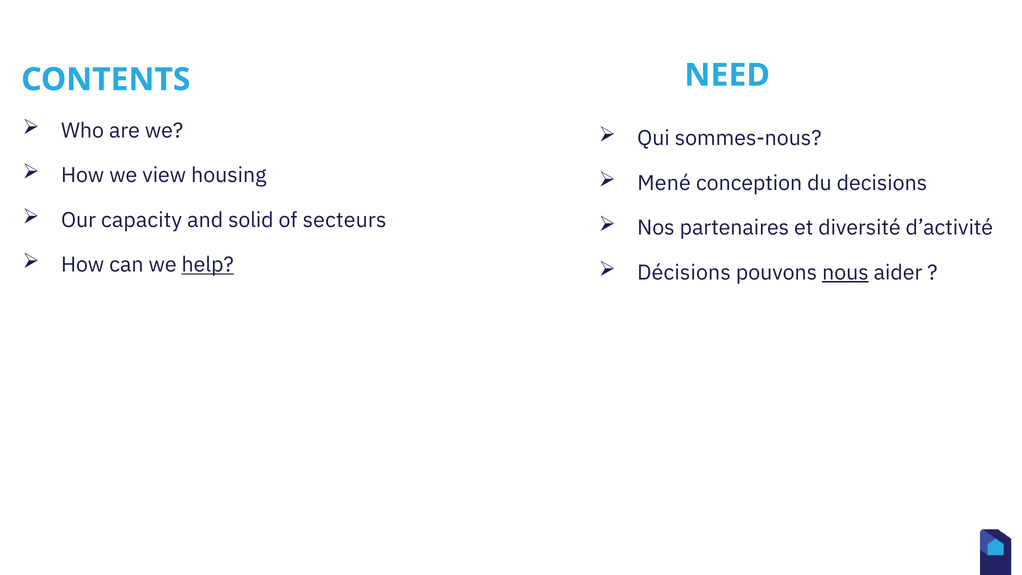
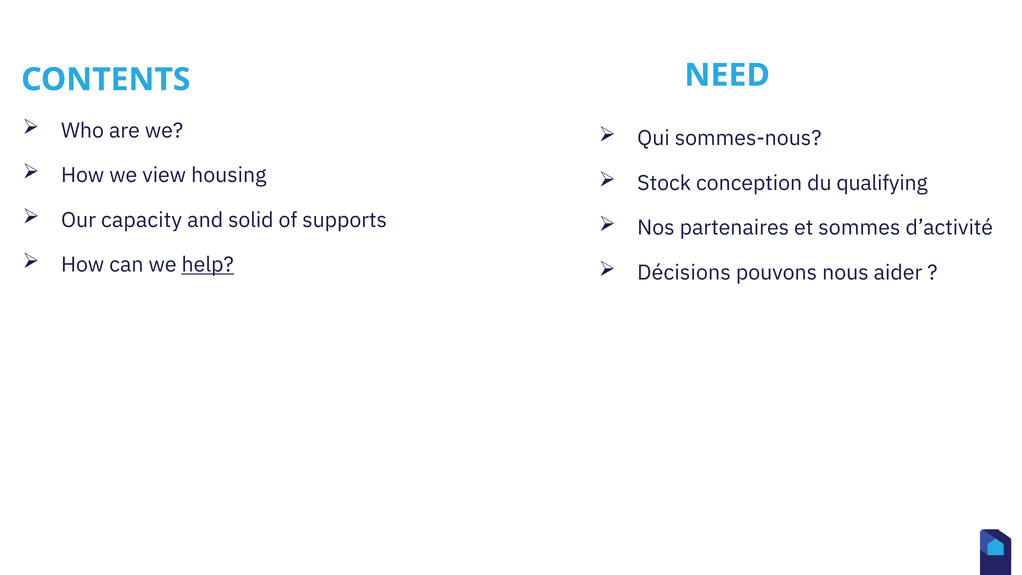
Mené: Mené -> Stock (664, 183)
decisions: decisions -> qualifying (882, 183)
secteurs: secteurs -> supports (345, 220)
diversité: diversité -> sommes (859, 228)
nous underline: present -> none (845, 272)
